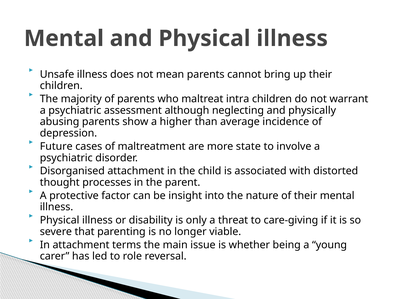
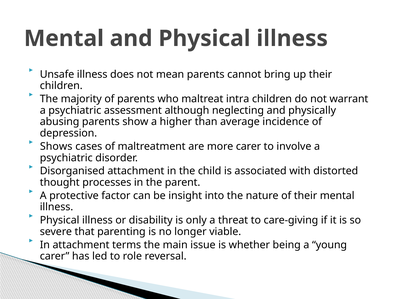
Future: Future -> Shows (56, 146)
more state: state -> carer (248, 146)
